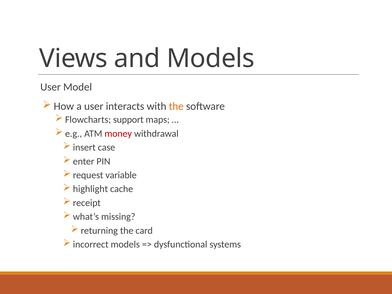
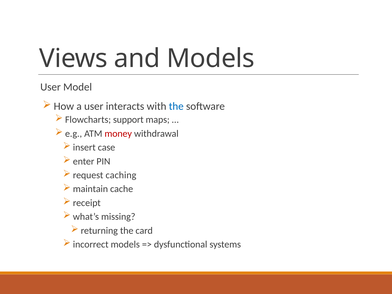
the colour: orange -> blue (176, 106)
variable: variable -> caching (121, 175)
highlight: highlight -> maintain (90, 189)
